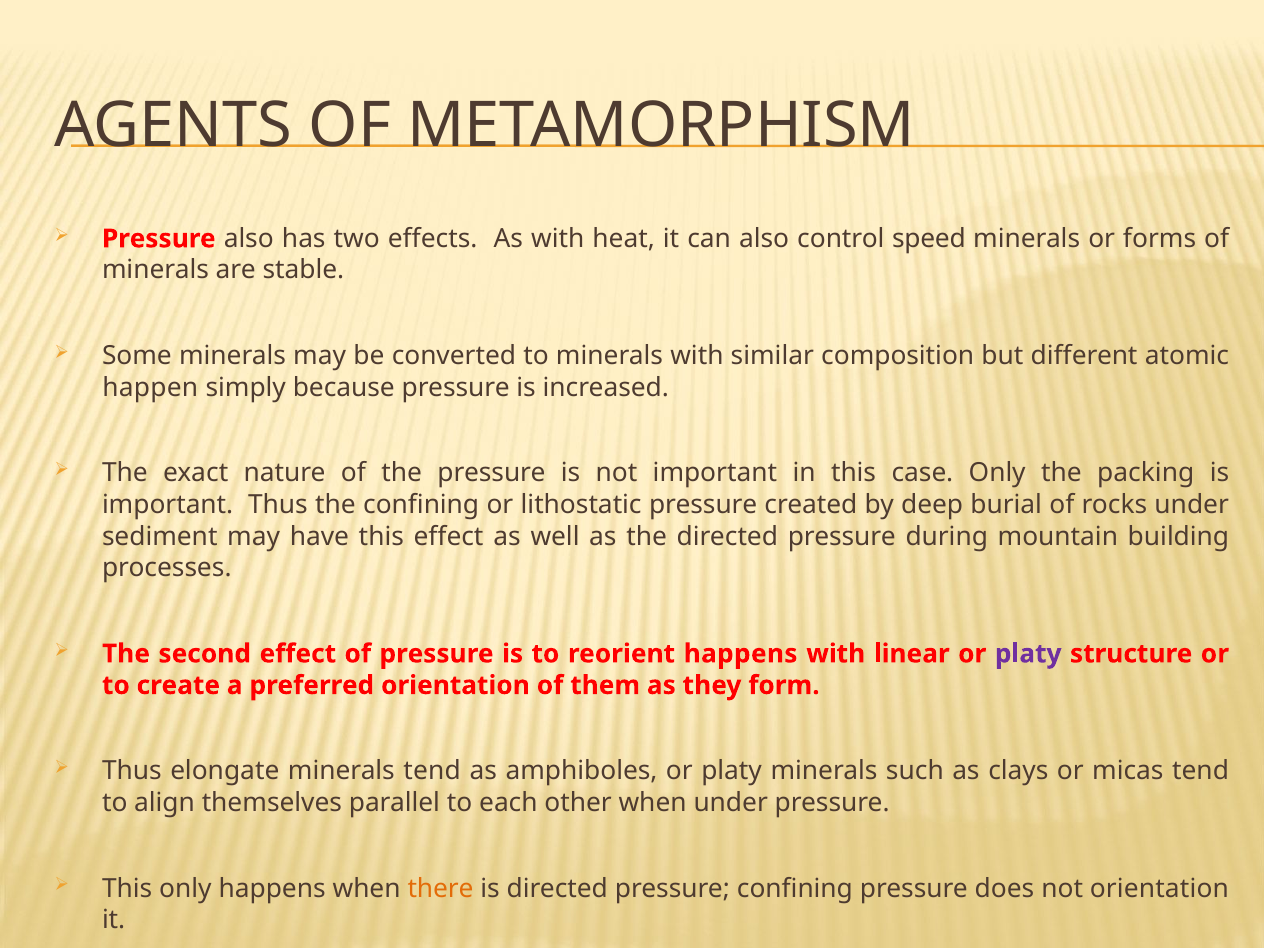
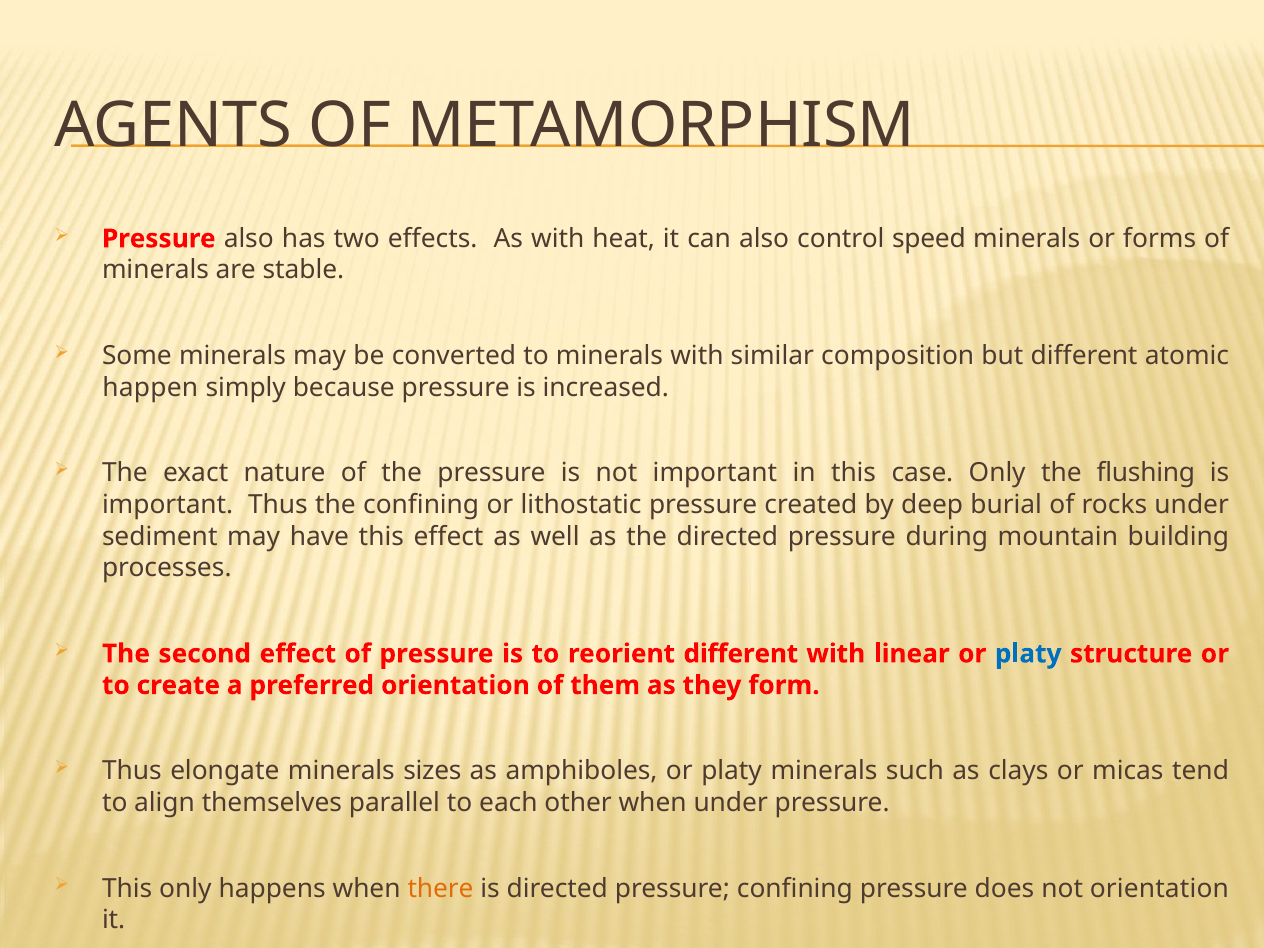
packing: packing -> flushing (1146, 473)
reorient happens: happens -> different (741, 654)
platy colour: purple -> blue (1028, 654)
minerals tend: tend -> sizes (432, 771)
